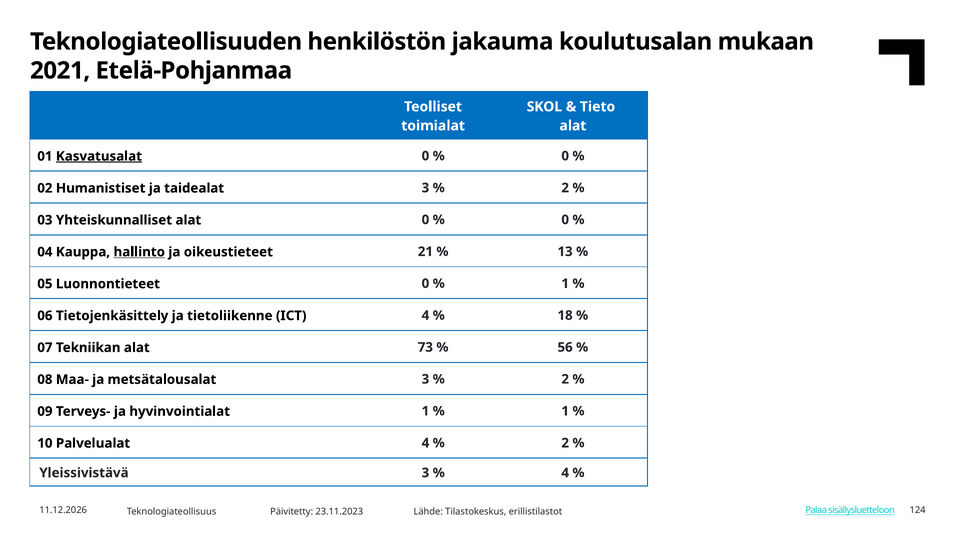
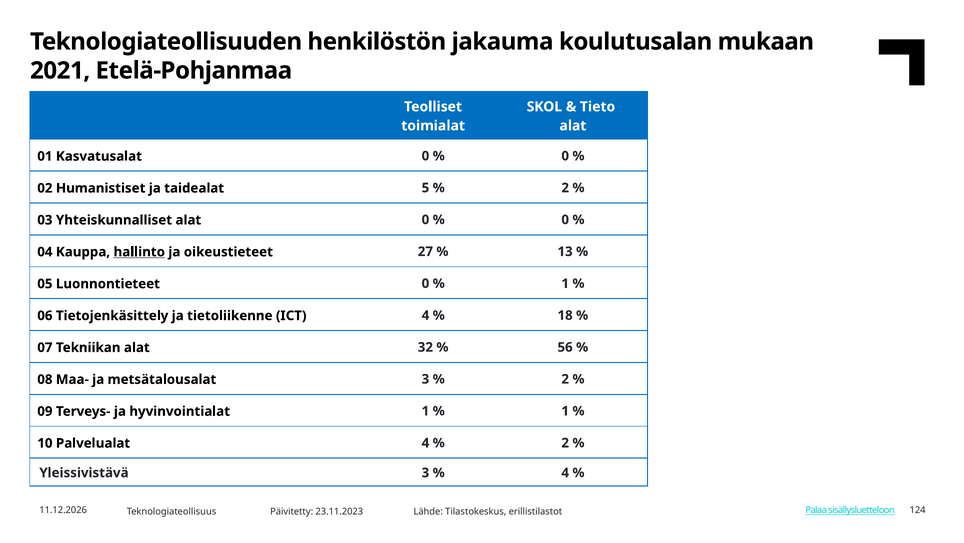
Kasvatusalat underline: present -> none (99, 156)
taidealat 3: 3 -> 5 (425, 188)
21: 21 -> 27 (425, 251)
73: 73 -> 32 (425, 347)
